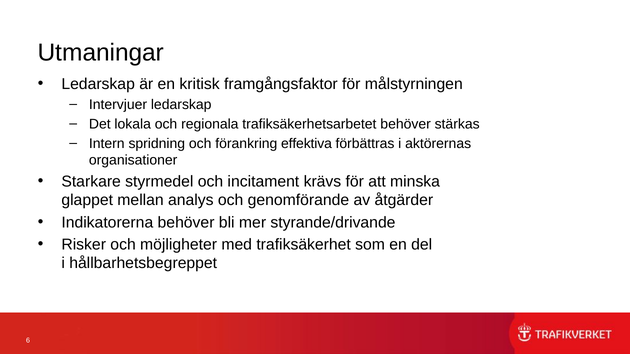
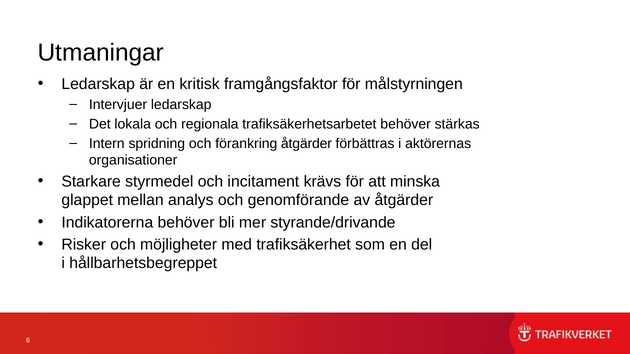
förankring effektiva: effektiva -> åtgärder (306, 144)
